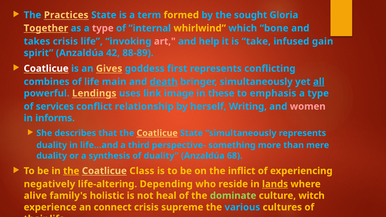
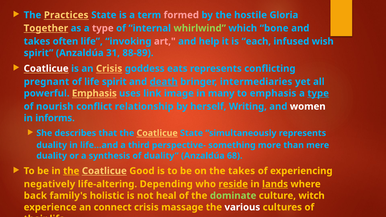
formed colour: yellow -> pink (181, 15)
sought: sought -> hostile (251, 15)
whirlwind colour: yellow -> light green (200, 28)
takes crisis: crisis -> often (65, 41)
take: take -> each (256, 41)
gain: gain -> wish (323, 41)
42: 42 -> 31 (113, 53)
an Gives: Gives -> Crisis (109, 69)
first: first -> eats (177, 69)
combines: combines -> pregnant (46, 82)
life main: main -> spirit (114, 82)
bringer simultaneously: simultaneously -> intermediaries (256, 82)
all underline: present -> none (319, 82)
powerful Lendings: Lendings -> Emphasis (94, 93)
these: these -> many (221, 93)
type underline: none -> present (318, 93)
services: services -> nourish (55, 107)
women colour: pink -> white (308, 107)
Class: Class -> Good (142, 171)
the inflict: inflict -> takes (242, 171)
reside underline: none -> present (233, 184)
alive: alive -> back (35, 196)
supreme: supreme -> massage (182, 207)
various colour: light blue -> white (242, 207)
